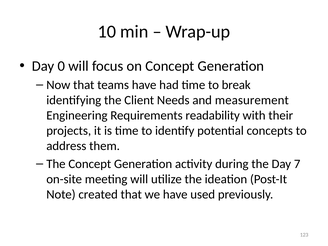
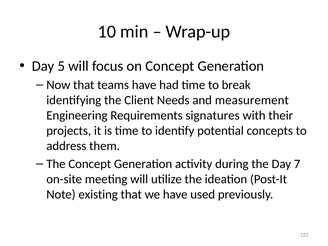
0: 0 -> 5 (61, 66)
readability: readability -> signatures (213, 115)
created: created -> existing (98, 194)
